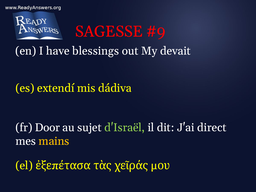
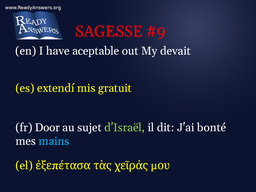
blessings: blessings -> aceptable (96, 51)
dádiva: dádiva -> gratuit (115, 88)
direct: direct -> bonté (212, 128)
mains colour: yellow -> light blue (54, 141)
